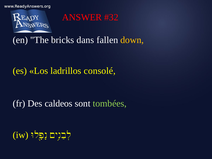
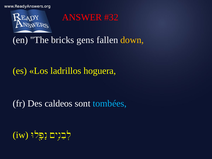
dans: dans -> gens (85, 40)
consolé: consolé -> hoguera (100, 71)
tombées colour: light green -> light blue (110, 103)
